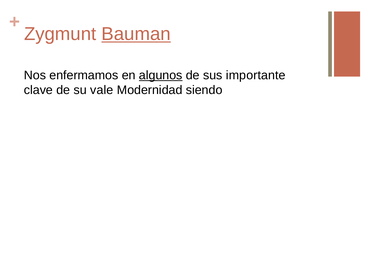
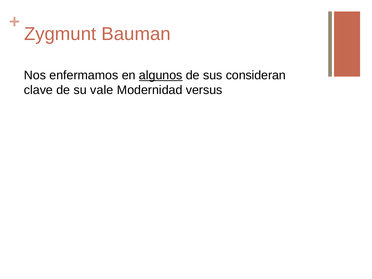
Bauman underline: present -> none (136, 34)
importante: importante -> consideran (256, 75)
siendo: siendo -> versus (204, 90)
